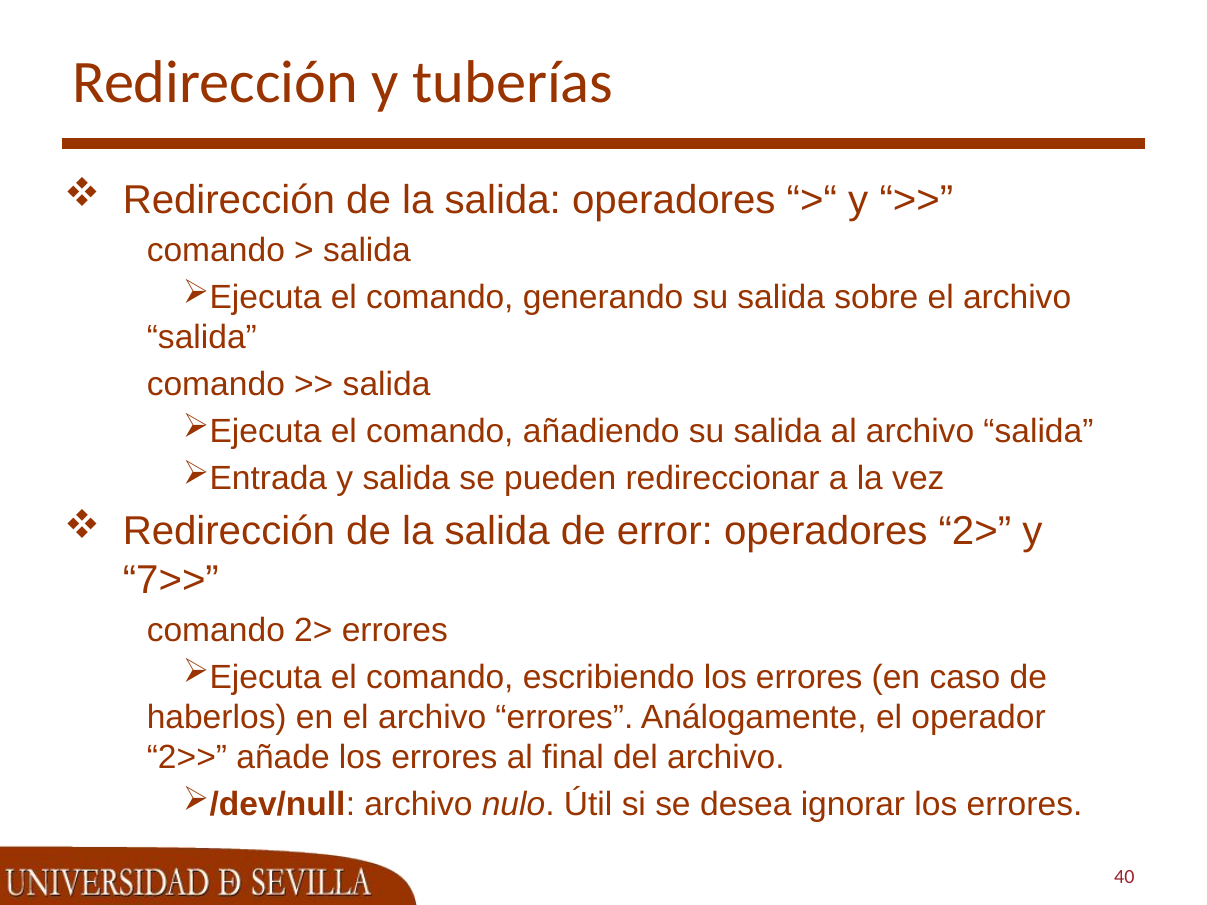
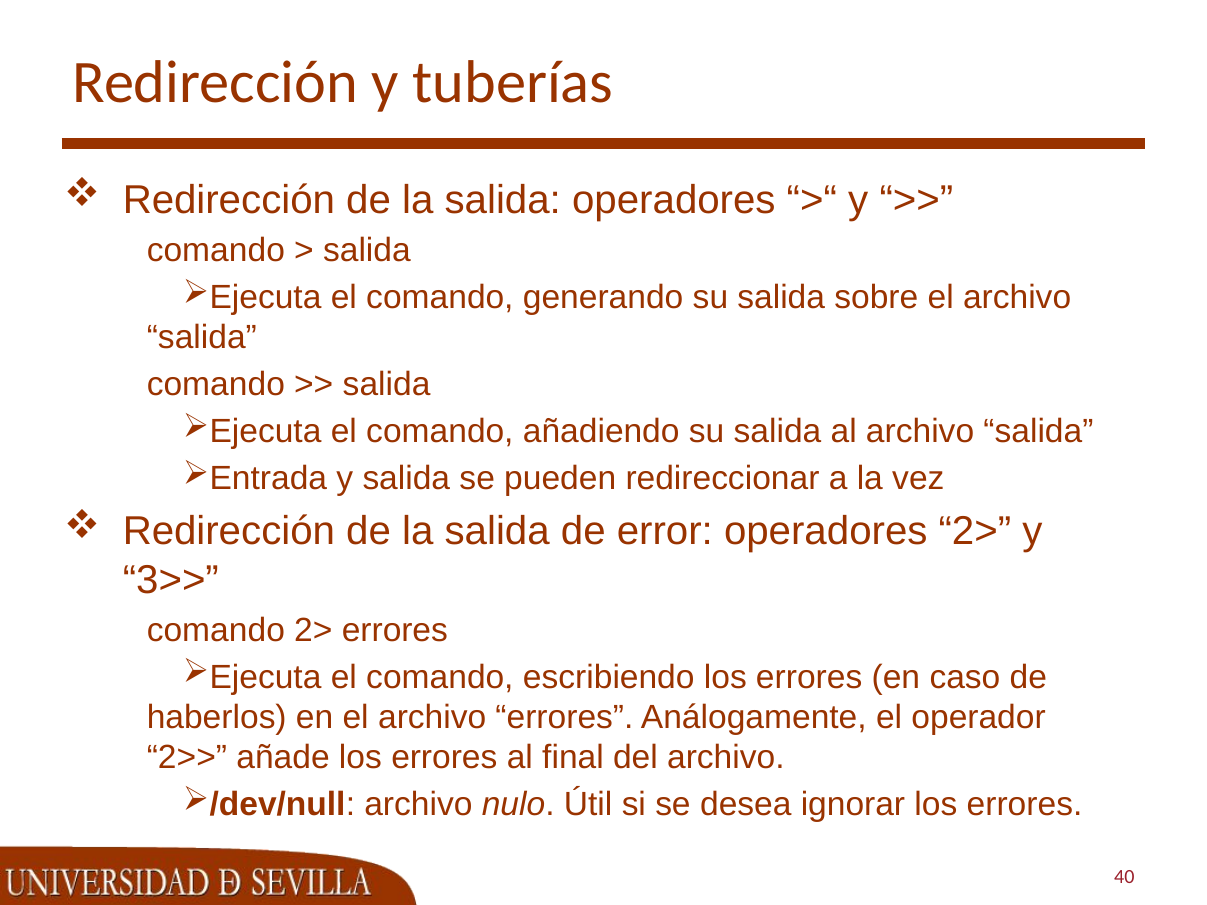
7>>: 7>> -> 3>> (171, 580)
